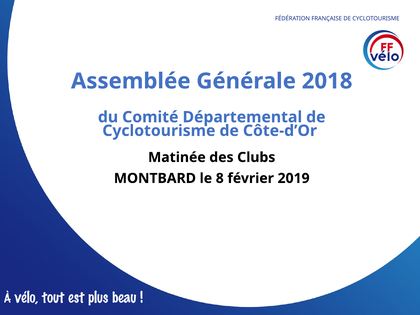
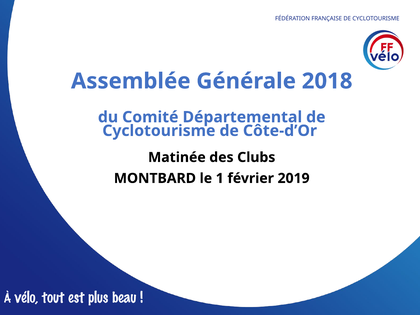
8: 8 -> 1 (220, 178)
